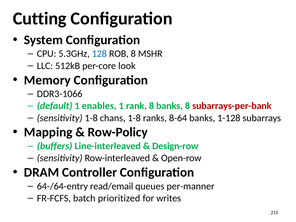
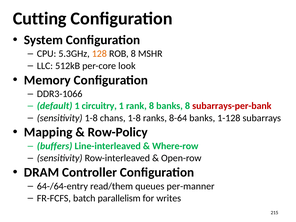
128 colour: blue -> orange (99, 54)
enables: enables -> circuitry (99, 106)
Design-row: Design-row -> Where-row (175, 146)
read/email: read/email -> read/them (112, 186)
prioritized: prioritized -> parallelism (119, 198)
